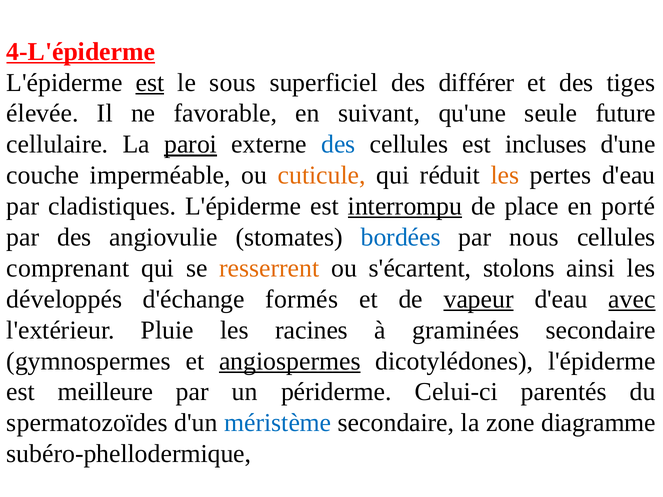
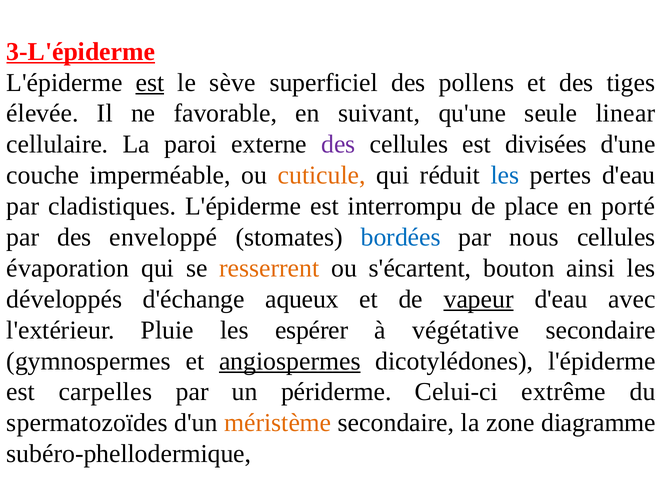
4-L'épiderme: 4-L'épiderme -> 3-L'épiderme (81, 52)
sous: sous -> sève (233, 83)
différer: différer -> pollens (476, 83)
future: future -> linear (625, 114)
paroi underline: present -> none (191, 144)
des colour: blue -> purple (338, 144)
incluses: incluses -> divisées (546, 144)
les colour: orange -> blue (505, 175)
interrompu underline: present -> none (405, 206)
angiovulie: angiovulie -> enveloppé (163, 237)
comprenant: comprenant -> évaporation (68, 268)
stolons: stolons -> bouton (519, 268)
formés: formés -> aqueux (302, 299)
avec underline: present -> none (632, 299)
racines: racines -> espérer (312, 330)
graminées: graminées -> végétative (466, 330)
meilleure: meilleure -> carpelles (105, 392)
parentés: parentés -> extrême (564, 392)
méristème colour: blue -> orange (278, 423)
